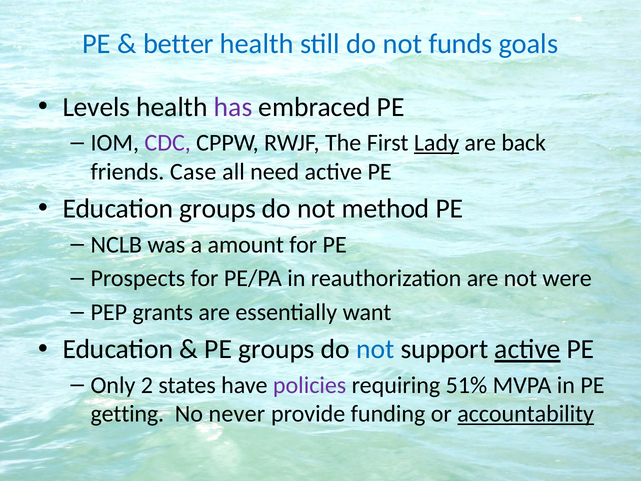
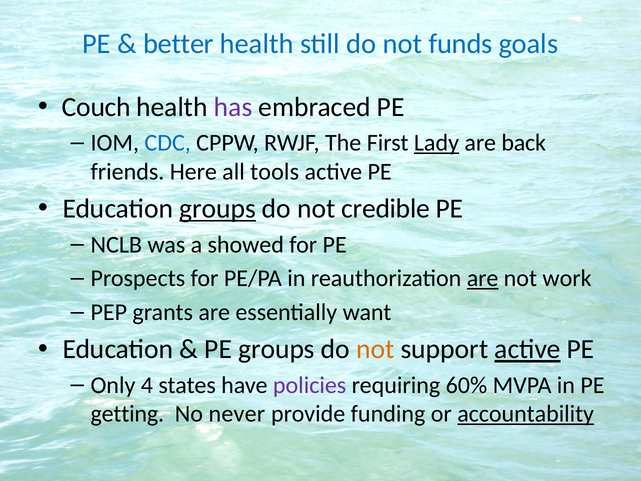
Levels: Levels -> Couch (96, 107)
CDC colour: purple -> blue (168, 143)
Case: Case -> Here (193, 172)
need: need -> tools (275, 172)
groups underline: none -> present (218, 209)
method: method -> credible (386, 209)
amount: amount -> showed (246, 245)
are underline: none -> present (483, 278)
were: were -> work (567, 278)
not colour: blue -> orange (375, 349)
2: 2 -> 4 (147, 385)
51%: 51% -> 60% (466, 385)
